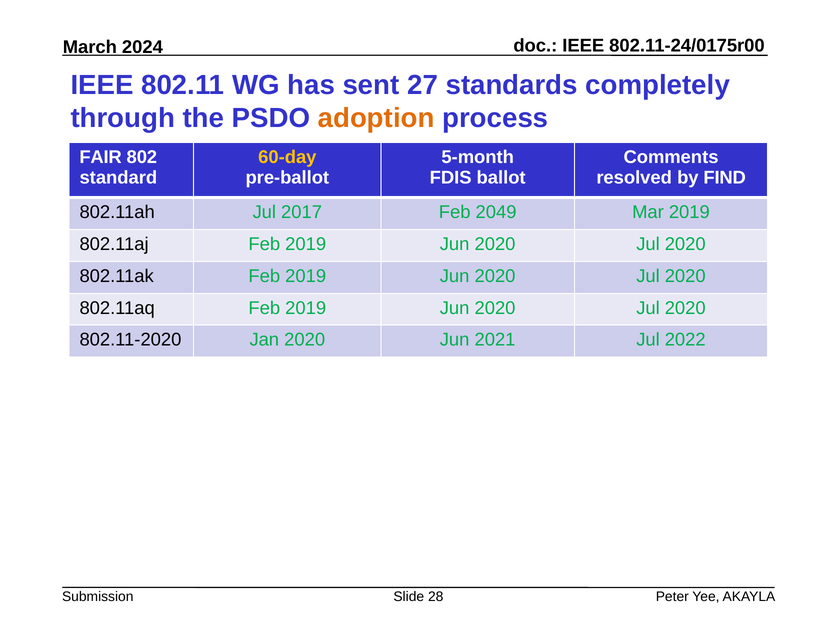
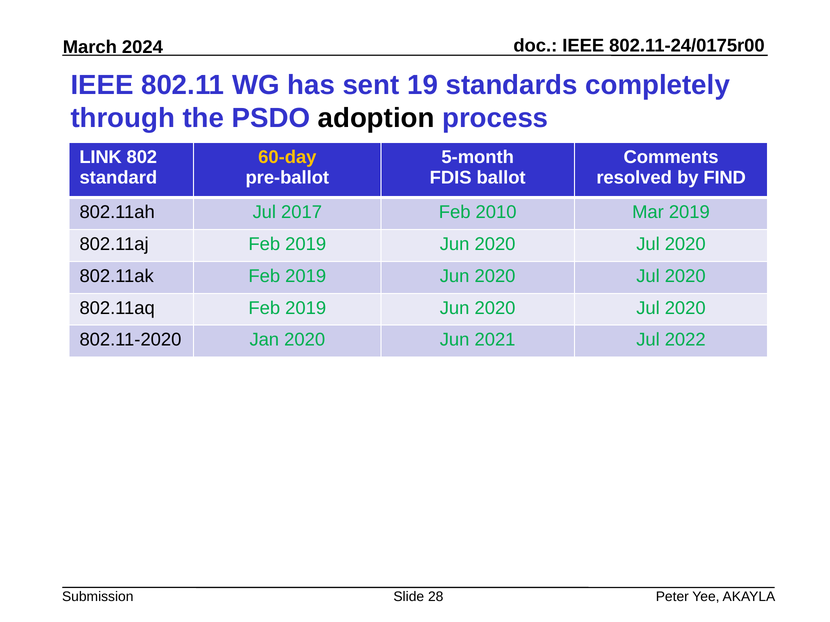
27: 27 -> 19 (423, 85)
adoption colour: orange -> black (376, 118)
FAIR: FAIR -> LINK (101, 157)
2049: 2049 -> 2010 (496, 212)
